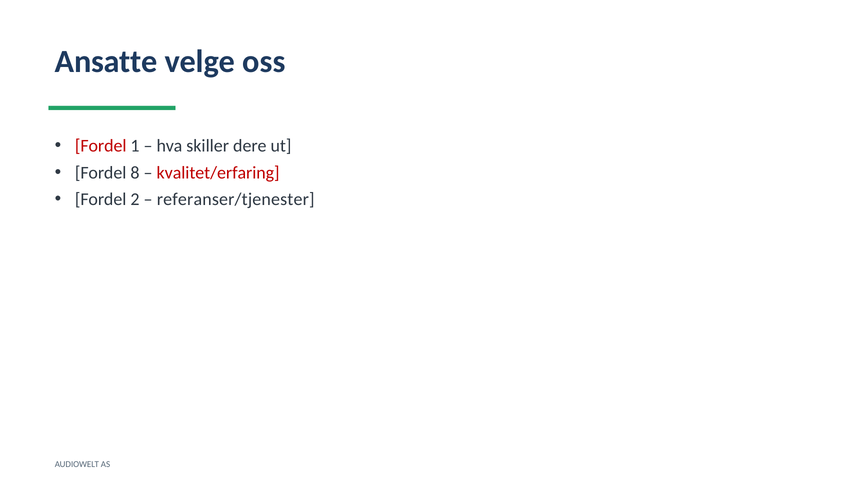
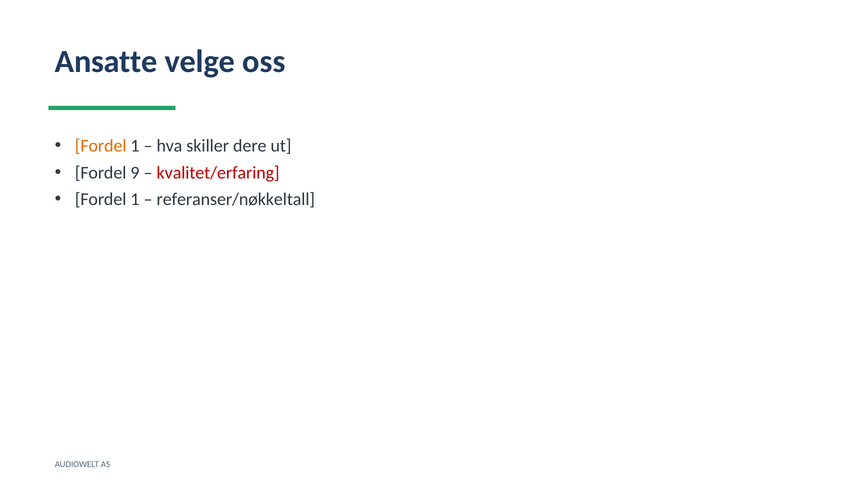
Fordel colour: red -> orange (101, 146)
8: 8 -> 9 (135, 173)
2: 2 -> 1 (135, 200)
referanser/tjenester: referanser/tjenester -> referanser/nøkkeltall (236, 200)
